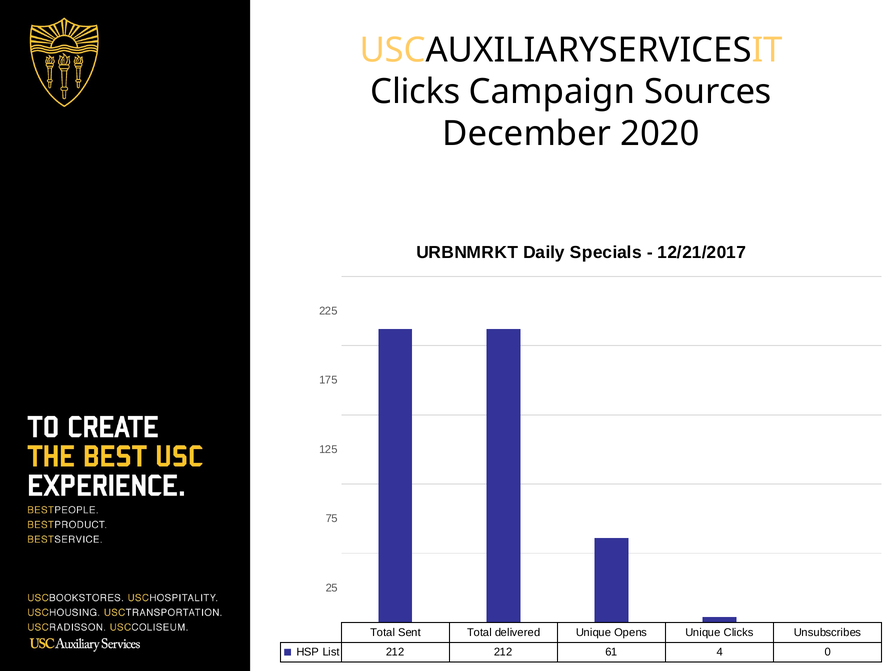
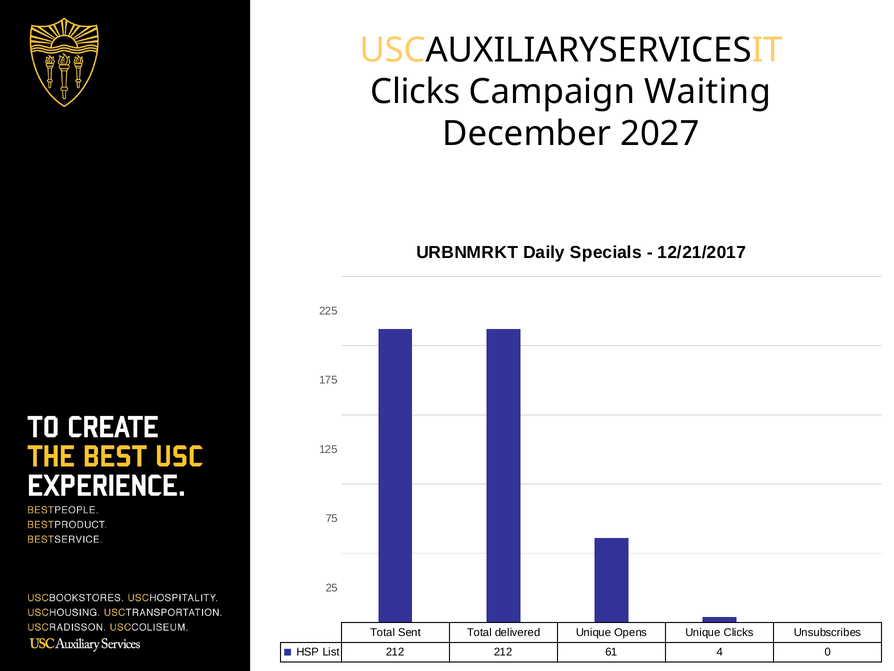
Sources: Sources -> Waiting (708, 92)
2020: 2020 -> 2027 (660, 134)
